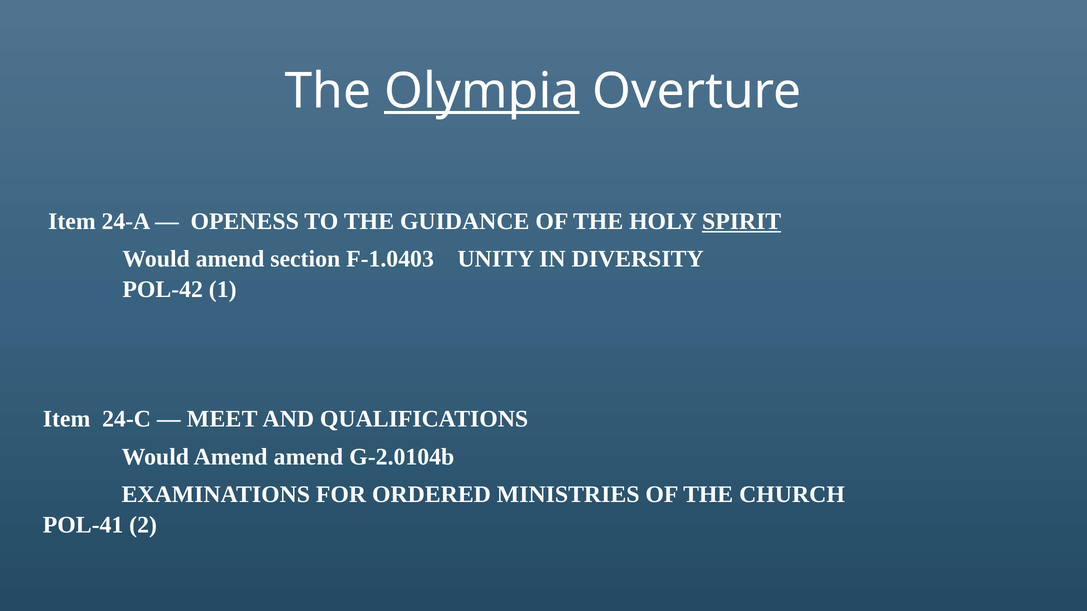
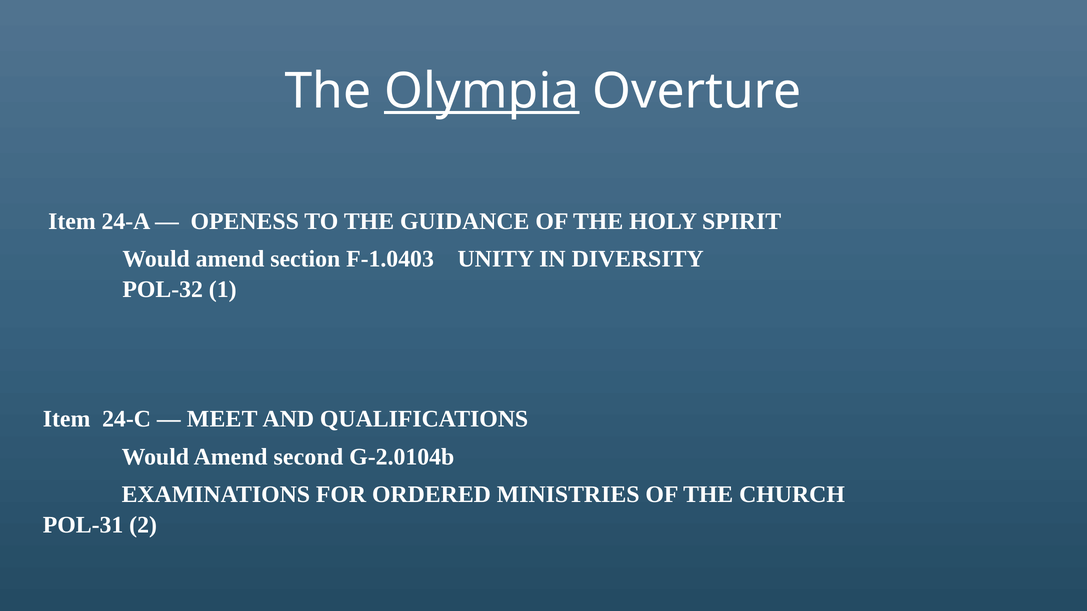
SPIRIT underline: present -> none (742, 221)
POL-42: POL-42 -> POL-32 (163, 290)
Amend amend: amend -> second (308, 457)
POL-41: POL-41 -> POL-31 (83, 525)
